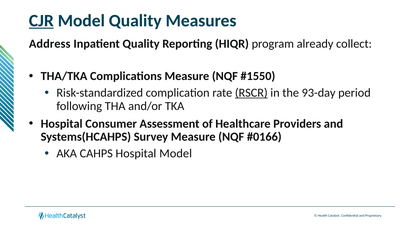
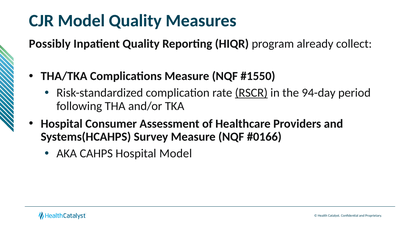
CJR underline: present -> none (41, 21)
Address: Address -> Possibly (50, 44)
93-day: 93-day -> 94-day (319, 93)
